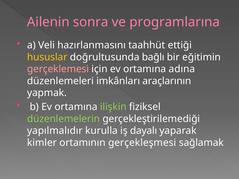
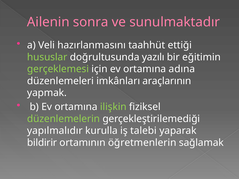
programlarına: programlarına -> sunulmaktadır (175, 22)
hususlar colour: yellow -> light green (47, 57)
bağlı: bağlı -> yazılı (153, 57)
gerçeklemesi colour: pink -> light green (58, 69)
dayalı: dayalı -> talebi (143, 131)
kimler: kimler -> bildirir (42, 143)
gerçekleşmesi: gerçekleşmesi -> öğretmenlerin (142, 143)
